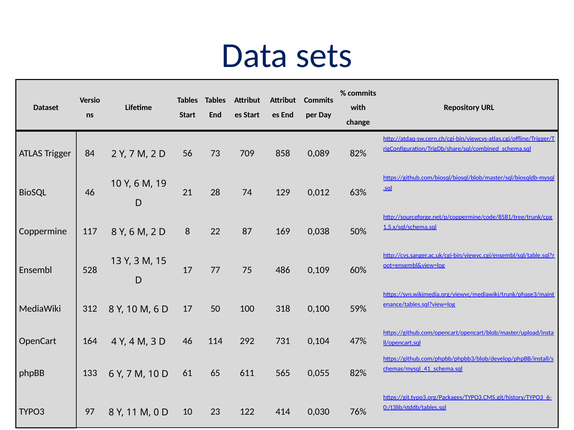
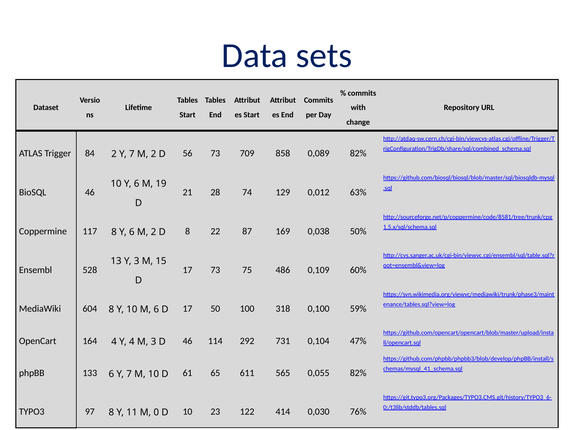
17 77: 77 -> 73 (215, 270)
312: 312 -> 604 (90, 309)
